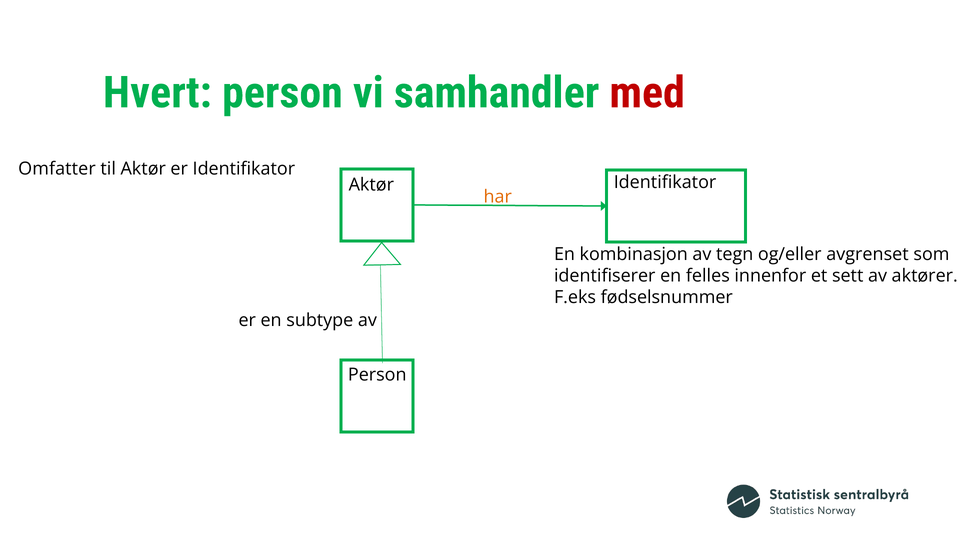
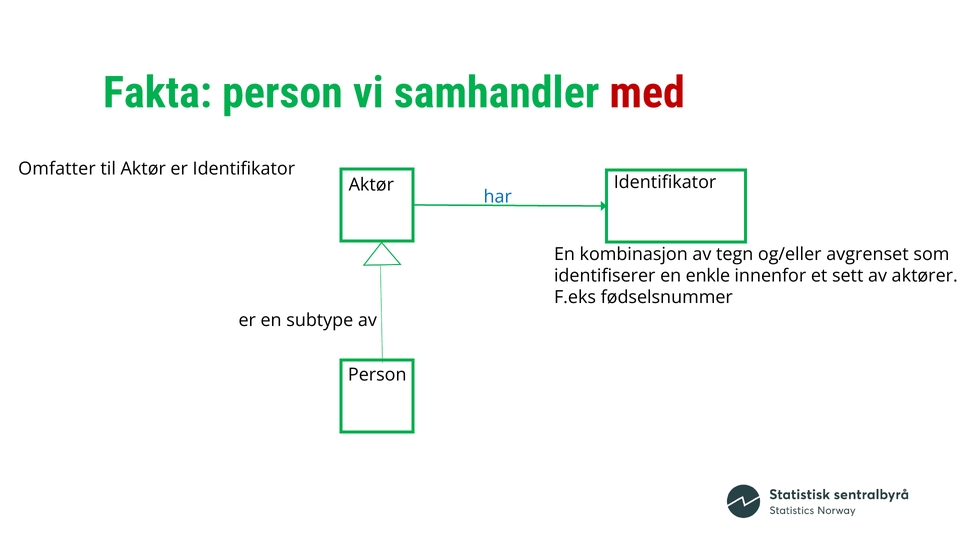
Hvert: Hvert -> Fakta (157, 93)
har colour: orange -> blue (498, 197)
felles: felles -> enkle (708, 276)
